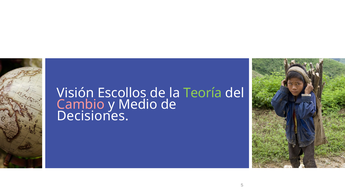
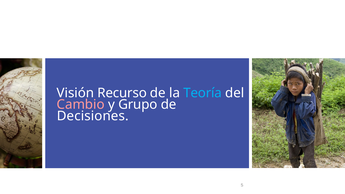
Escollos: Escollos -> Recurso (122, 93)
Teoría colour: light green -> light blue (203, 93)
Medio: Medio -> Grupo (138, 105)
